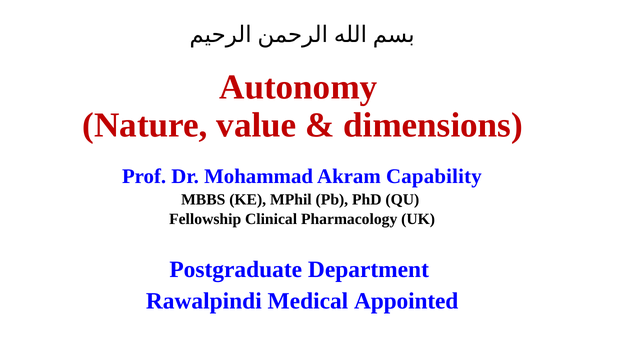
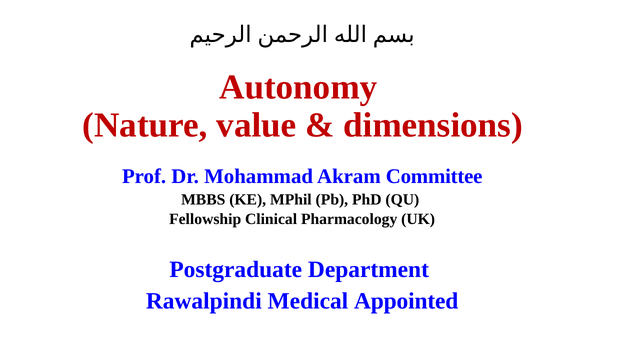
Capability: Capability -> Committee (434, 177)
